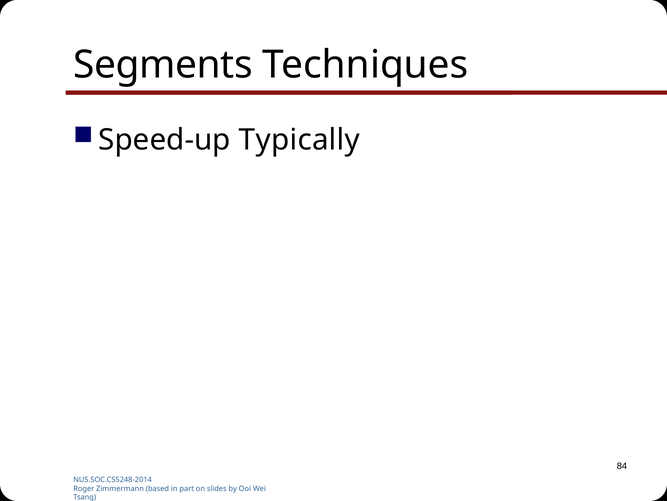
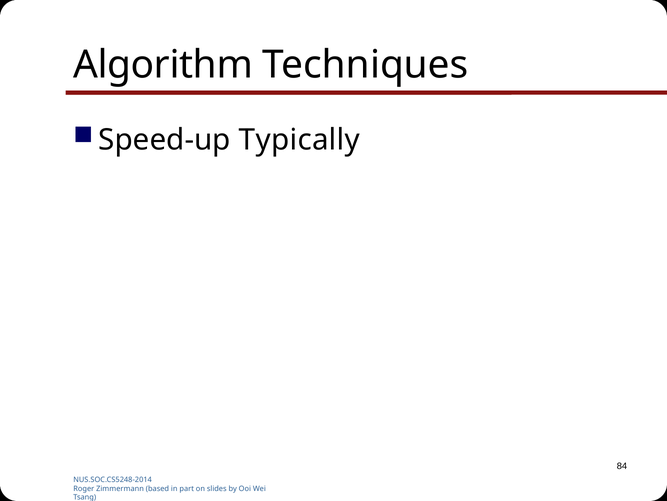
Segments: Segments -> Algorithm (163, 65)
